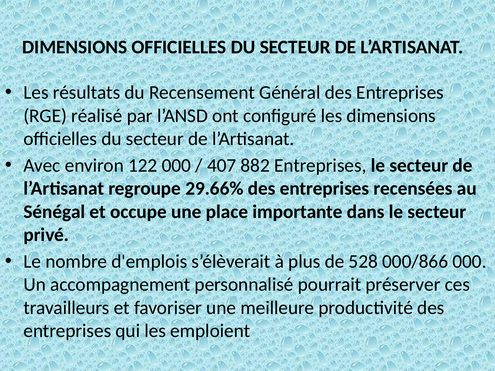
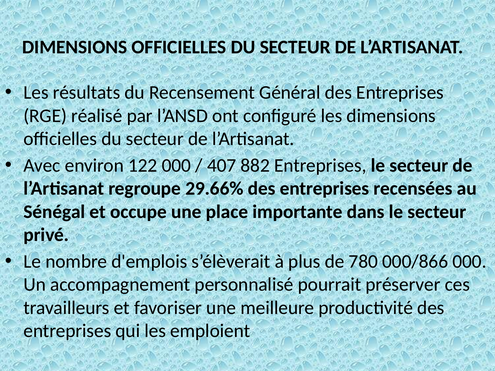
528: 528 -> 780 (363, 262)
